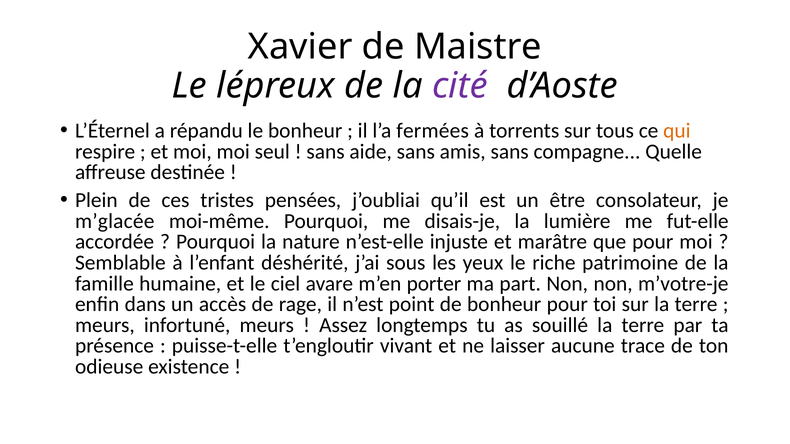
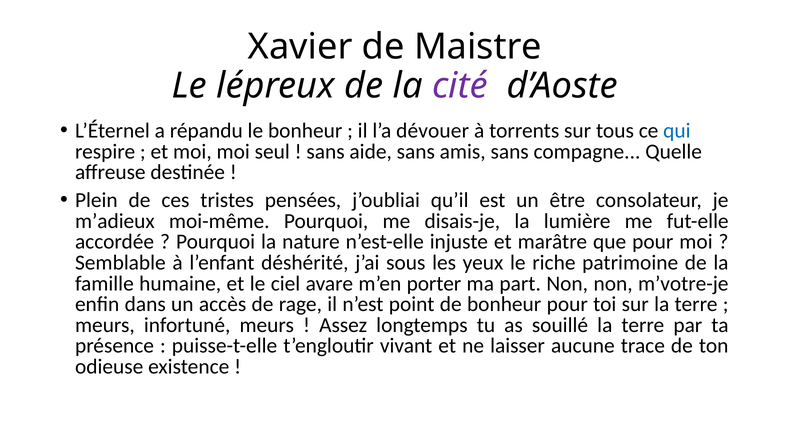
fermées: fermées -> dévouer (433, 131)
qui colour: orange -> blue (677, 131)
m’glacée: m’glacée -> m’adieux (115, 221)
